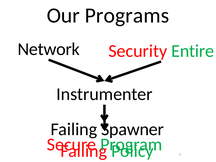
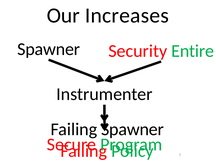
Programs: Programs -> Increases (127, 16)
Network: Network -> Spawner (49, 49)
